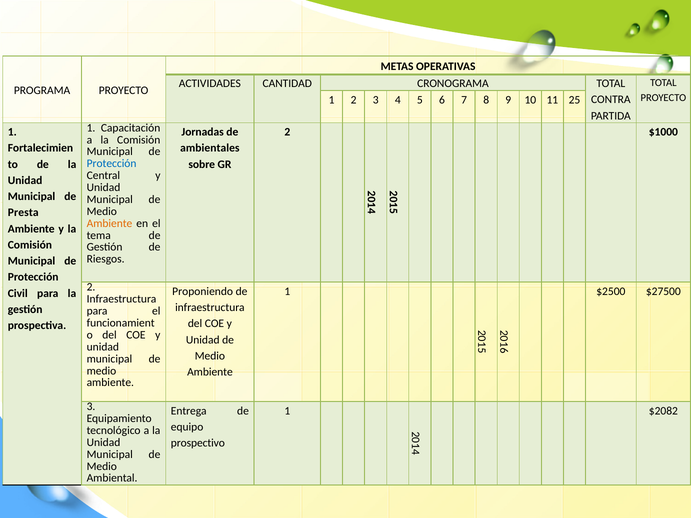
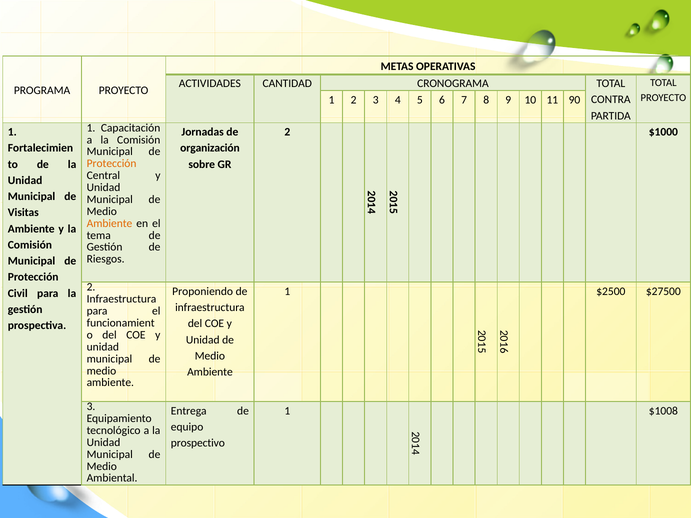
25: 25 -> 90 (574, 100)
ambientales: ambientales -> organización (210, 148)
Protección colour: blue -> orange (112, 164)
Presta: Presta -> Visitas (23, 213)
$2082: $2082 -> $1008 (663, 411)
